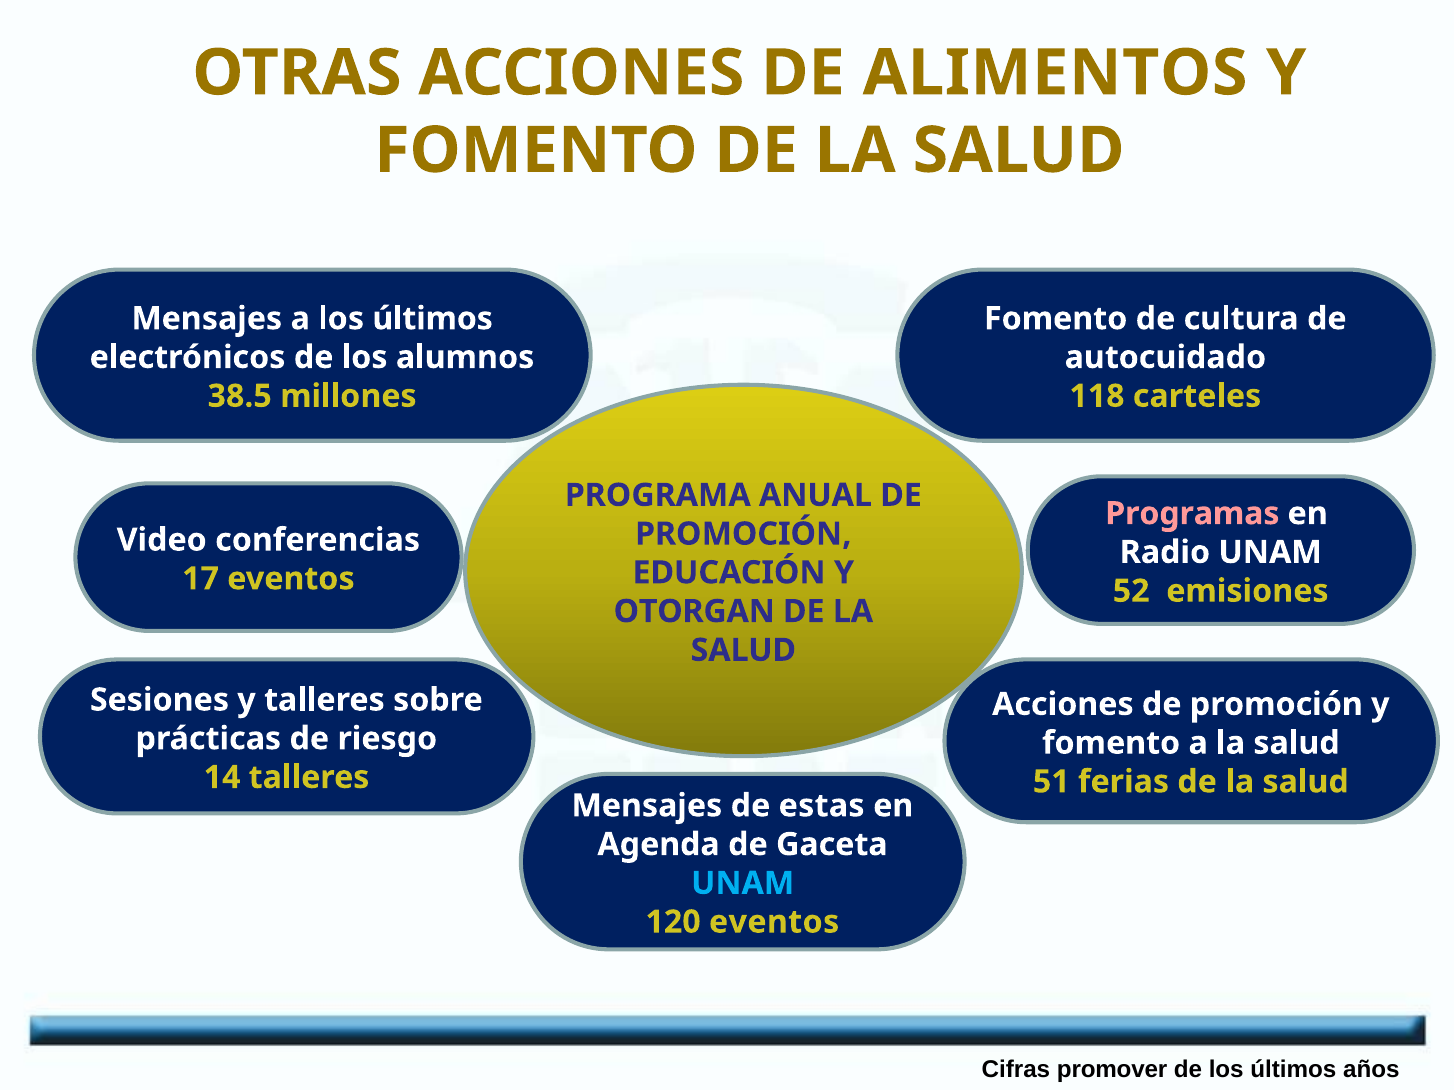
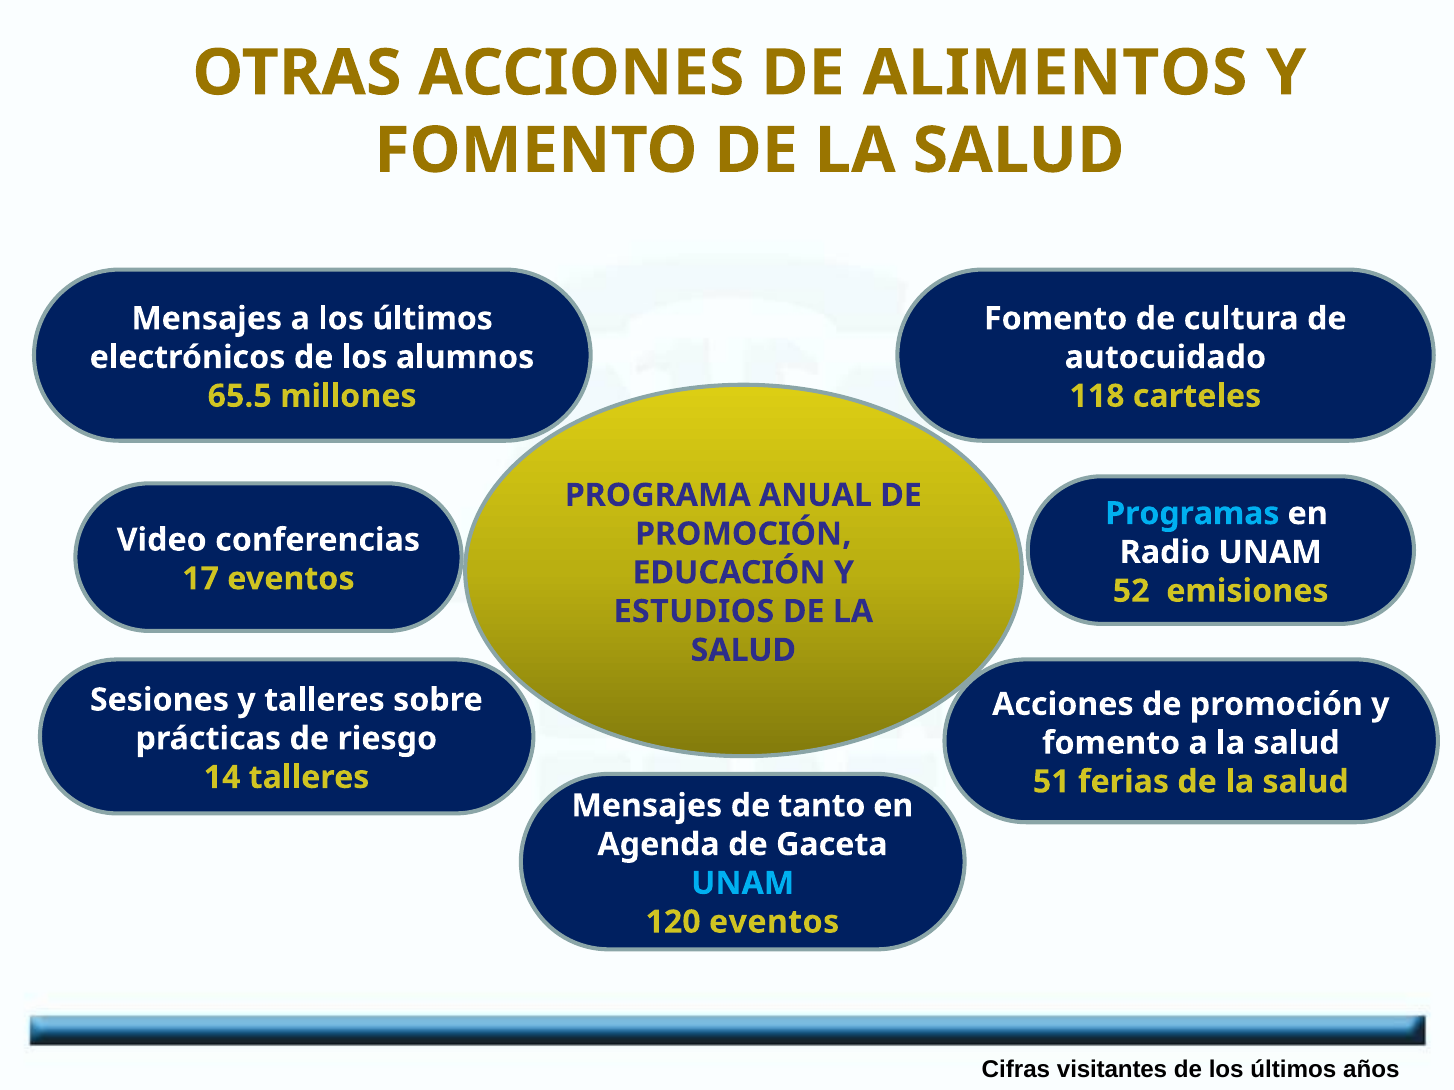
38.5: 38.5 -> 65.5 (240, 396)
Programas colour: pink -> light blue (1192, 514)
OTORGAN: OTORGAN -> ESTUDIOS (694, 612)
estas: estas -> tanto (822, 806)
promover: promover -> visitantes (1112, 1070)
